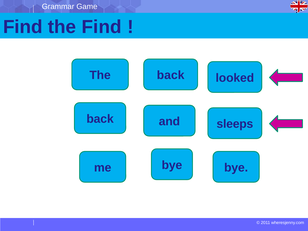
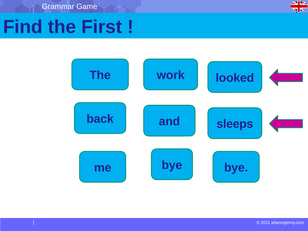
the Find: Find -> First (102, 27)
back: back -> work (171, 75)
